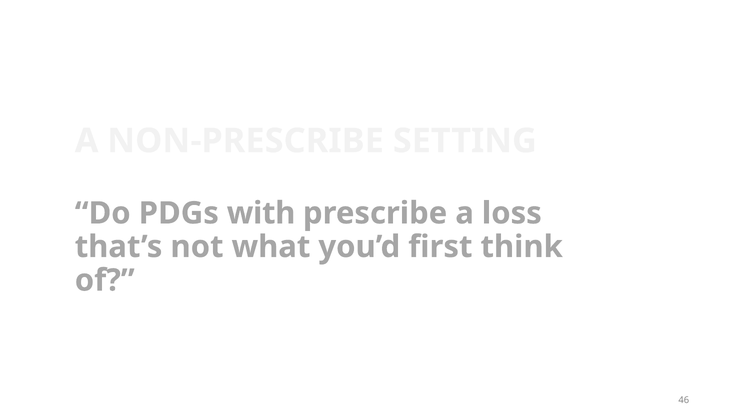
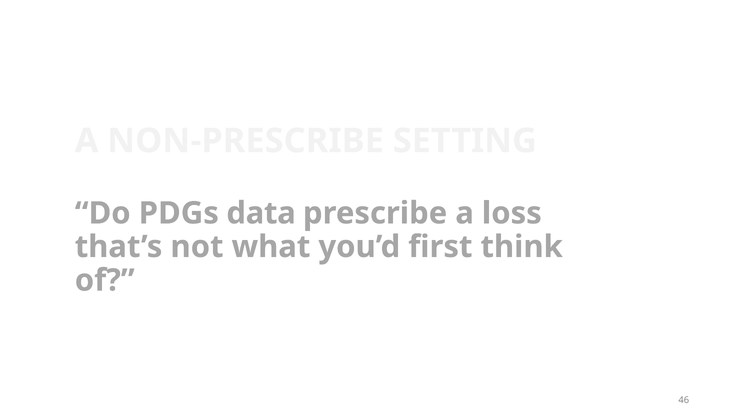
with: with -> data (261, 213)
